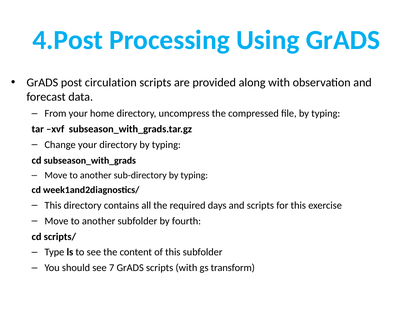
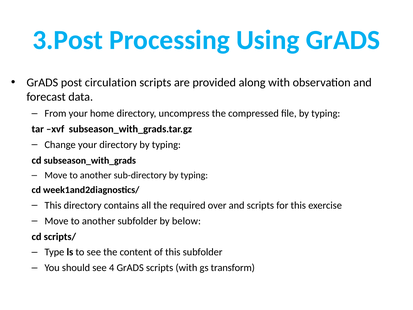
4.Post: 4.Post -> 3.Post (68, 40)
days: days -> over (217, 205)
fourth: fourth -> below (186, 221)
7: 7 -> 4 (112, 268)
